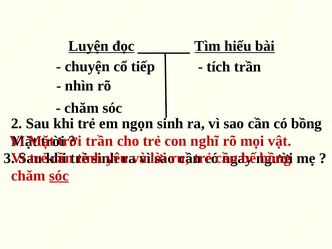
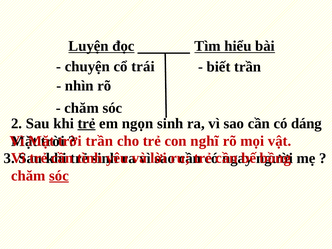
tiếp: tiếp -> trái (143, 66)
tích: tích -> biết (219, 67)
trẻ underline: none -> present (87, 123)
có bồng: bồng -> dáng (306, 123)
